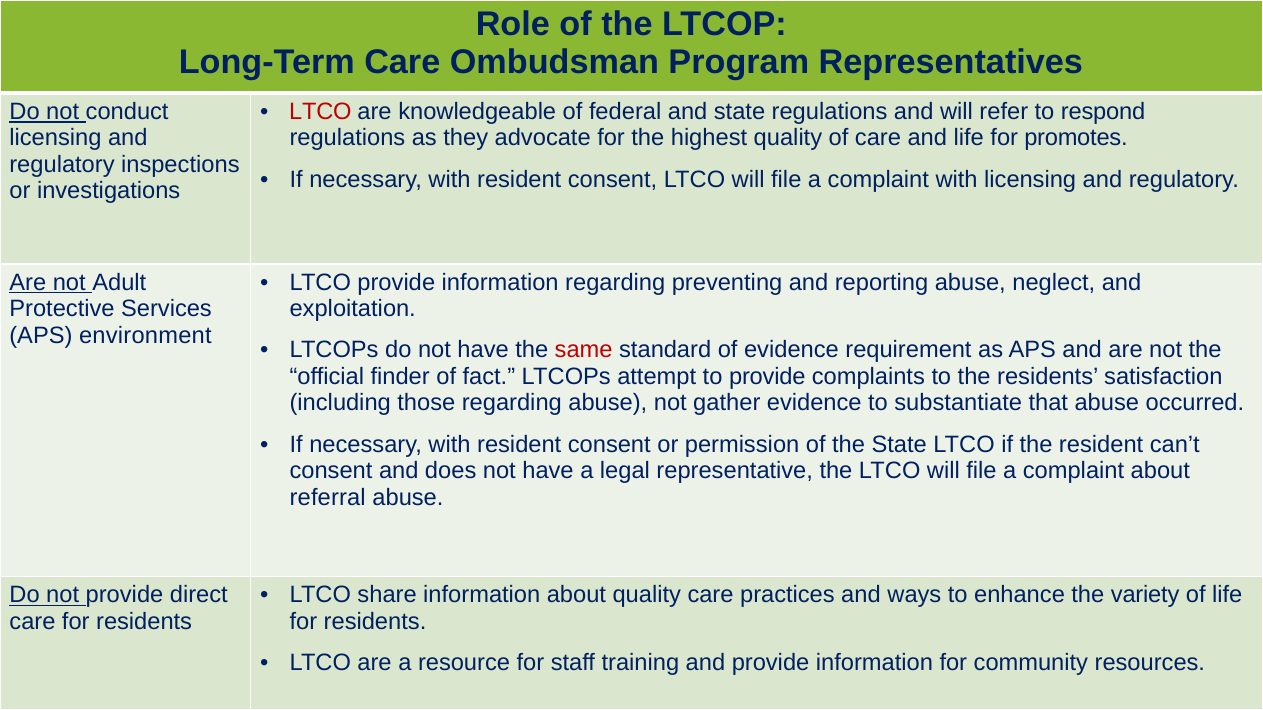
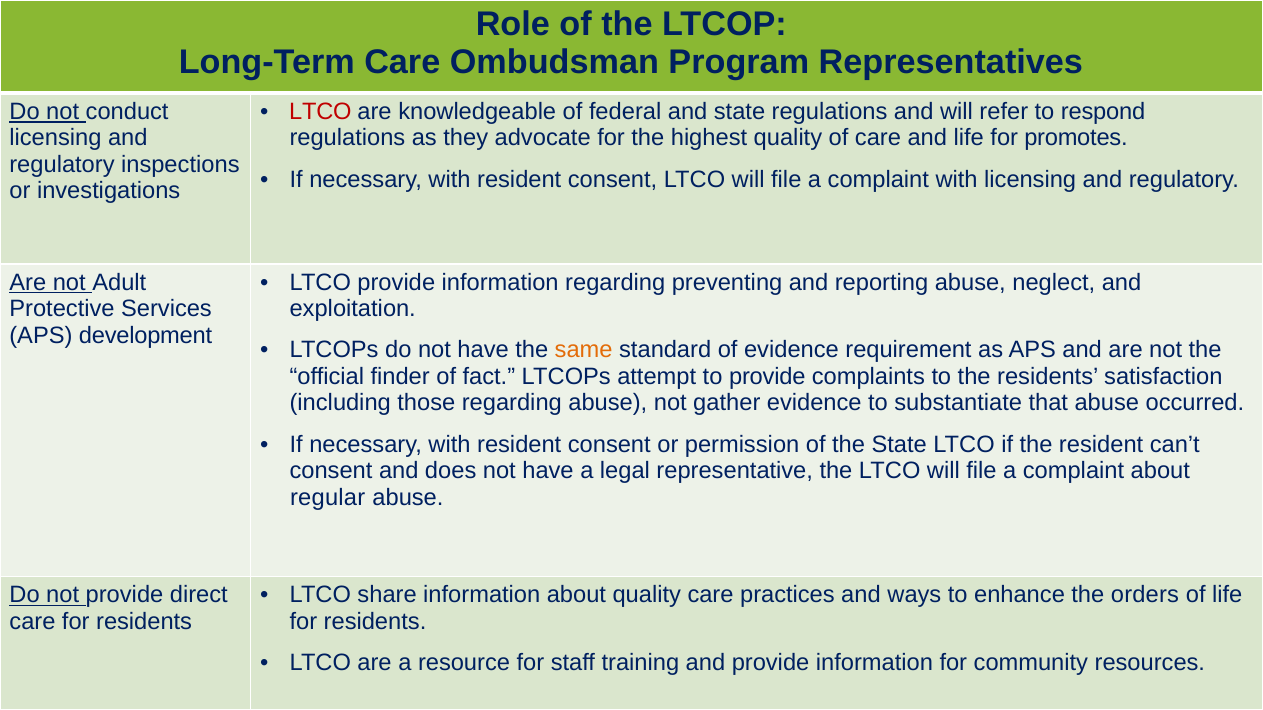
environment: environment -> development (146, 336)
same colour: red -> orange (584, 350)
referral: referral -> regular (328, 498)
variety: variety -> orders (1145, 595)
